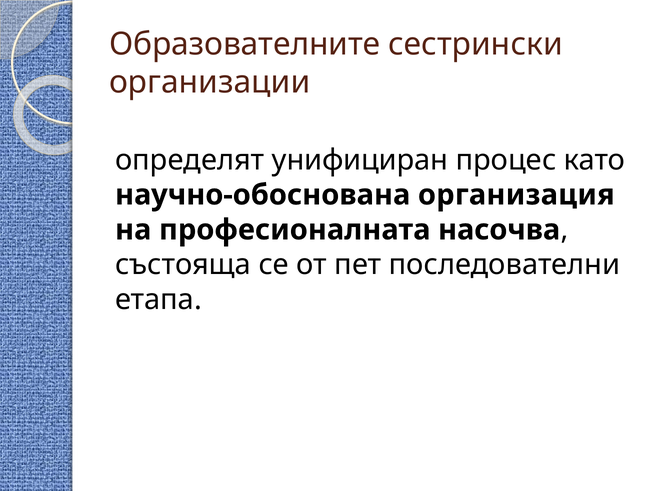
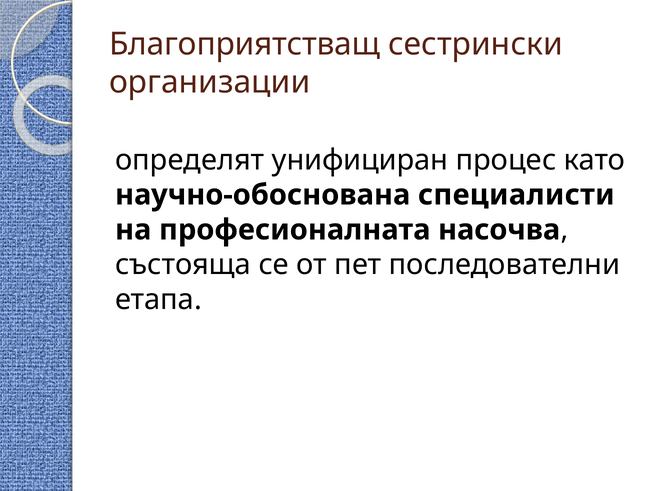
Образователните: Образователните -> Благоприятстващ (245, 44)
организация: организация -> специалисти (516, 195)
